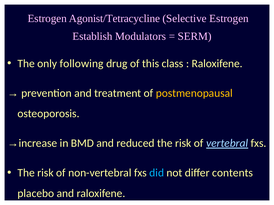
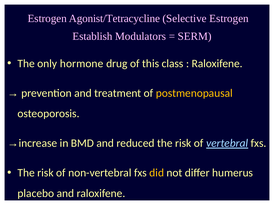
following: following -> hormone (82, 64)
did colour: light blue -> yellow (157, 173)
contents: contents -> humerus (233, 173)
